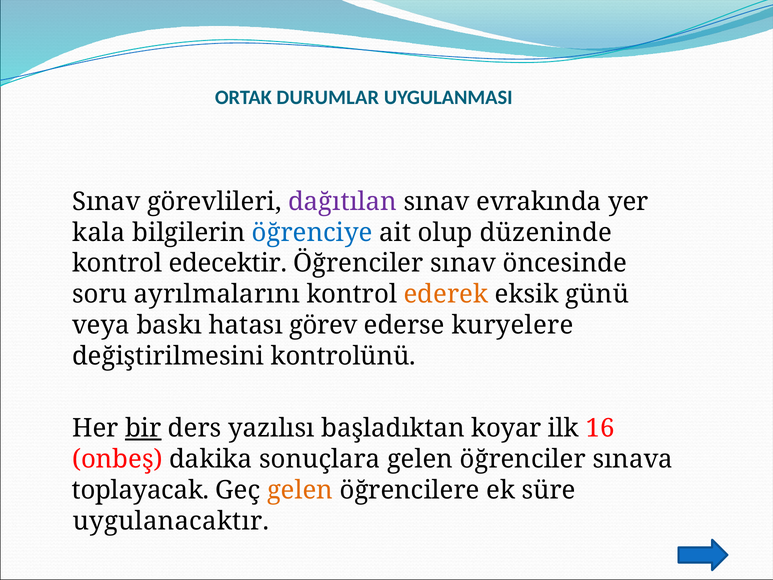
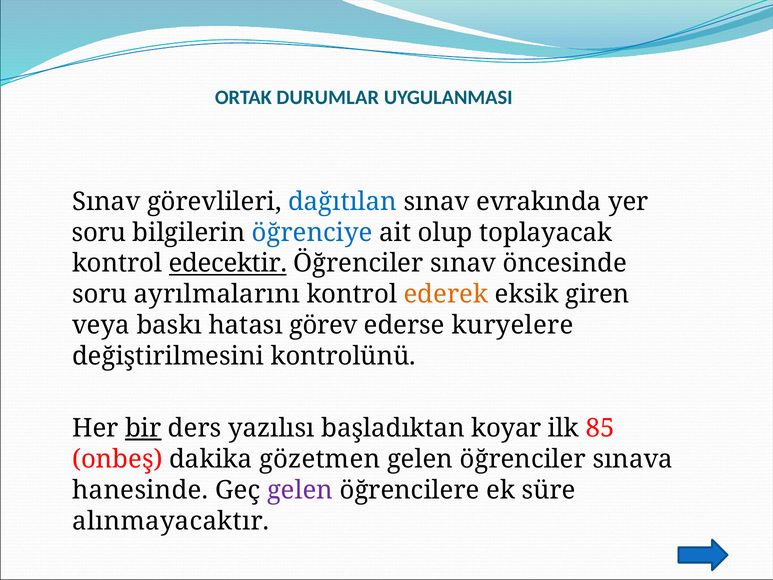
dağıtılan colour: purple -> blue (343, 202)
kala: kala -> soru (99, 232)
düzeninde: düzeninde -> toplayacak (546, 232)
edecektir underline: none -> present (228, 263)
günü: günü -> giren (597, 294)
16: 16 -> 85 (600, 428)
sonuçlara: sonuçlara -> gözetmen (320, 459)
toplayacak: toplayacak -> hanesinde (140, 490)
gelen colour: orange -> purple (300, 490)
uygulanacaktır: uygulanacaktır -> alınmayacaktır (171, 521)
